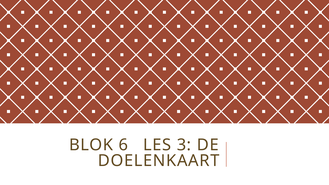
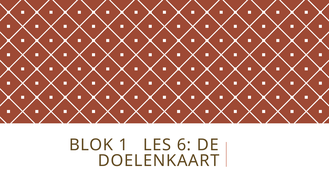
6: 6 -> 1 (123, 145)
3: 3 -> 6 (184, 145)
